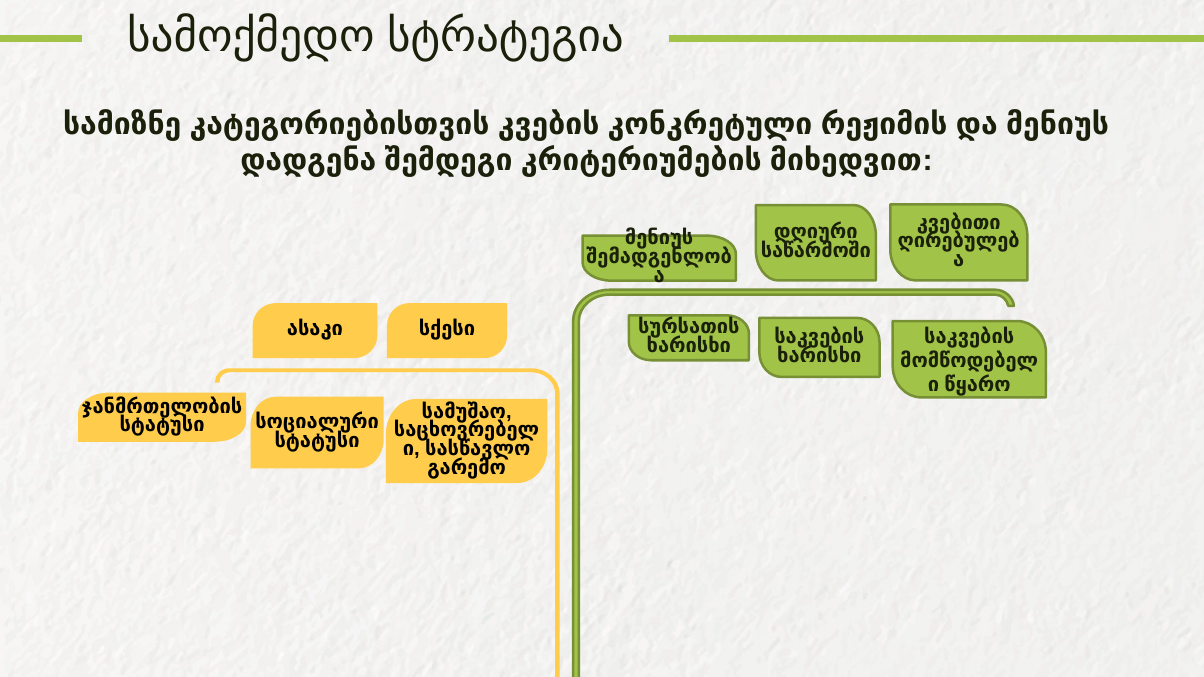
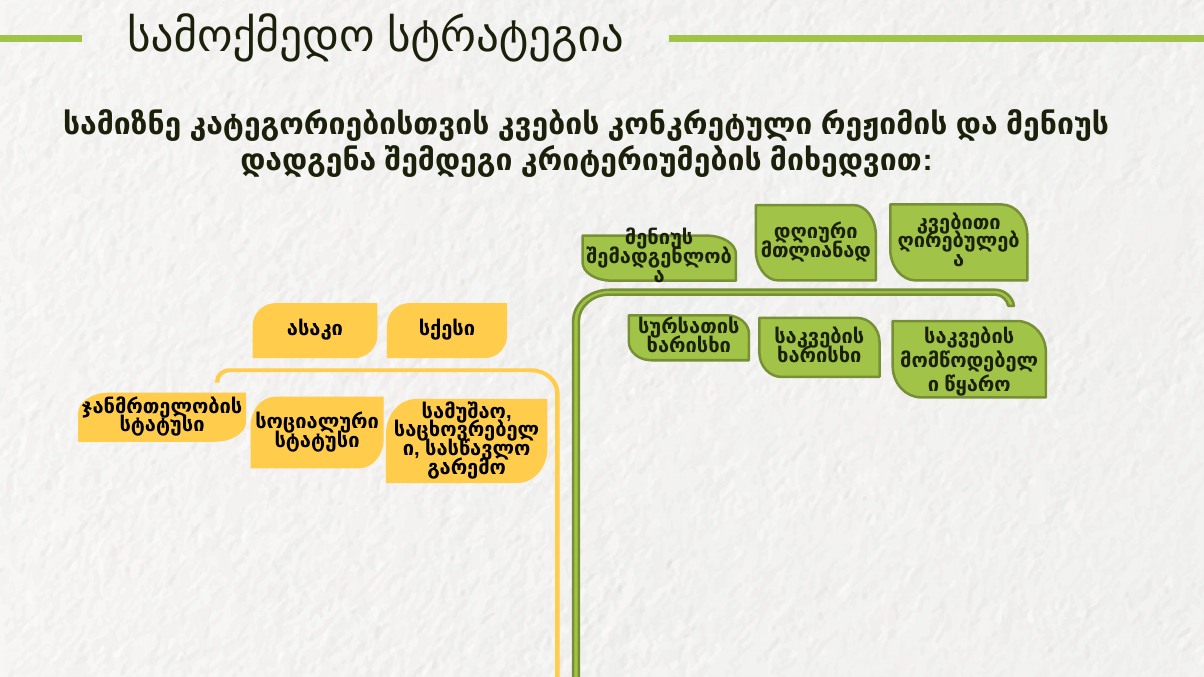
საწარმოში: საწარმოში -> მთლიანად (816, 251)
